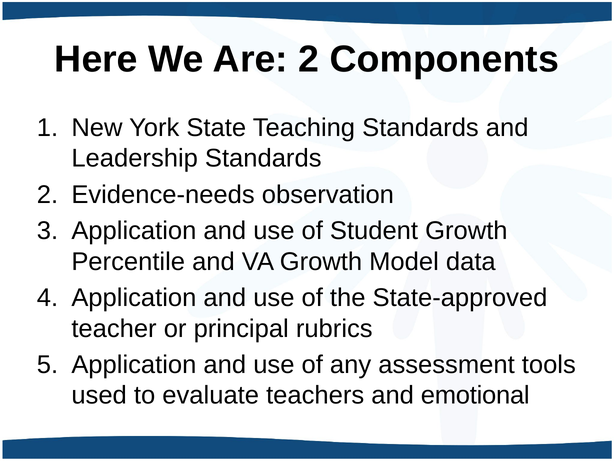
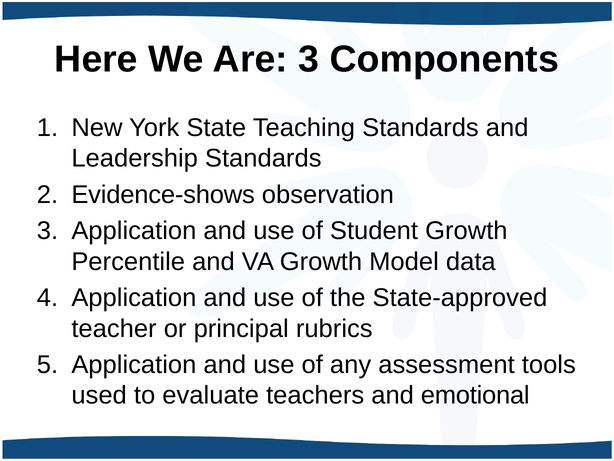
Are 2: 2 -> 3 (309, 59)
Evidence-needs: Evidence-needs -> Evidence-shows (163, 195)
